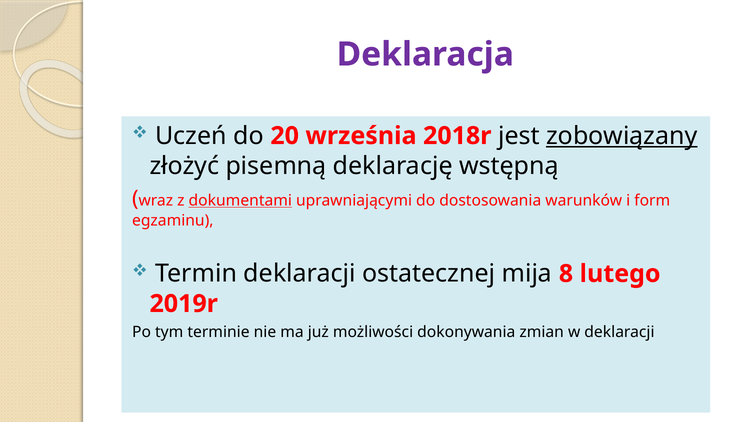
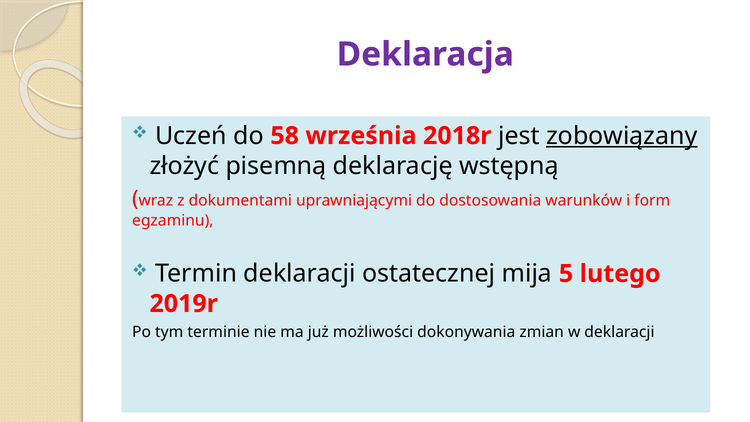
20: 20 -> 58 (285, 136)
dokumentami underline: present -> none (240, 200)
8: 8 -> 5 (566, 274)
